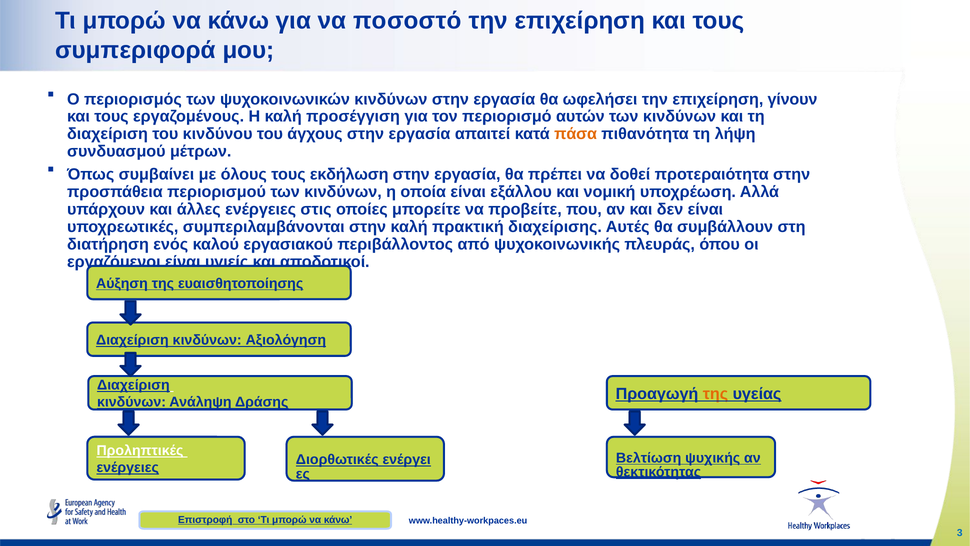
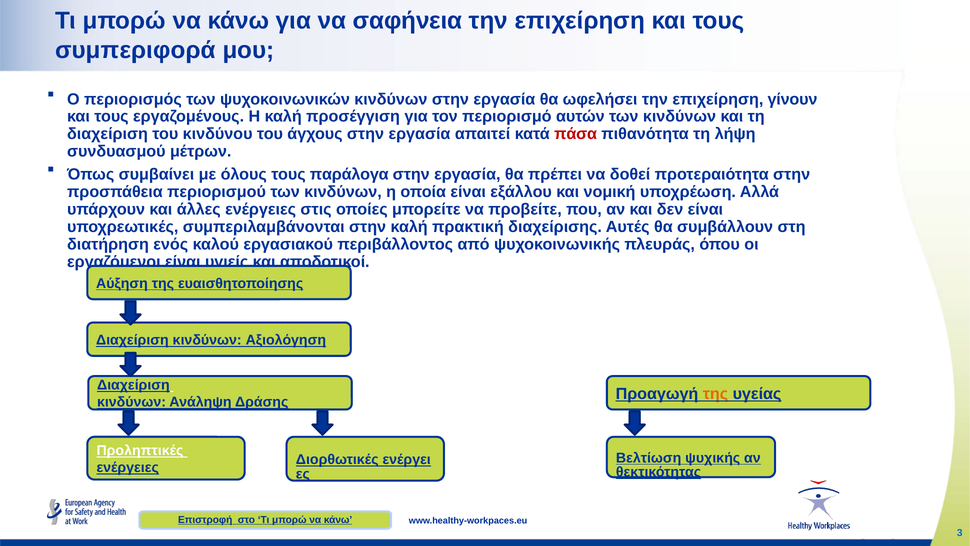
ποσοστό: ποσοστό -> σαφήνεια (408, 21)
πάσα colour: orange -> red (576, 134)
εκδήλωση: εκδήλωση -> παράλογα (349, 174)
